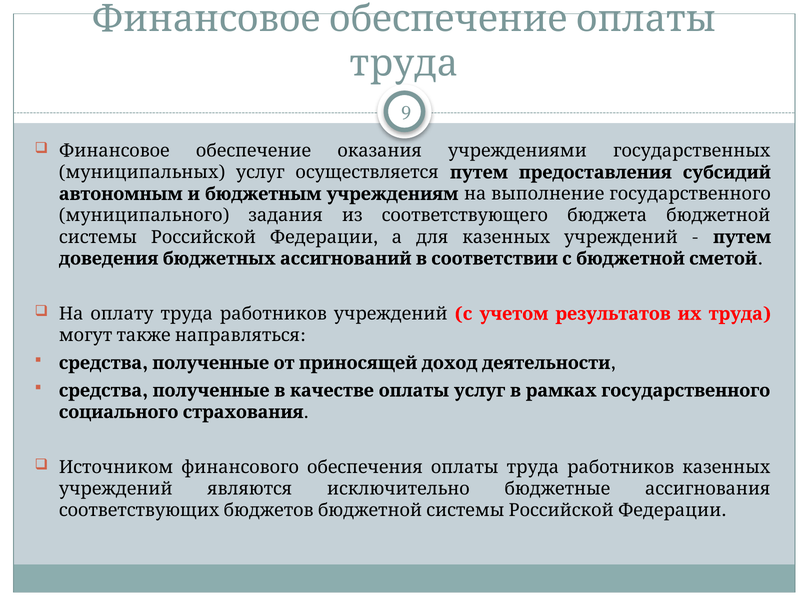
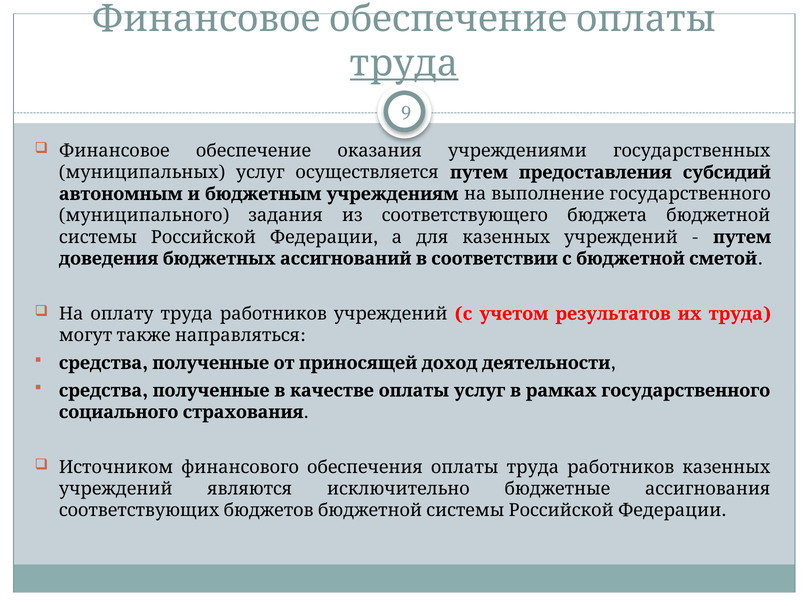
труда underline: none -> present (404, 64)
